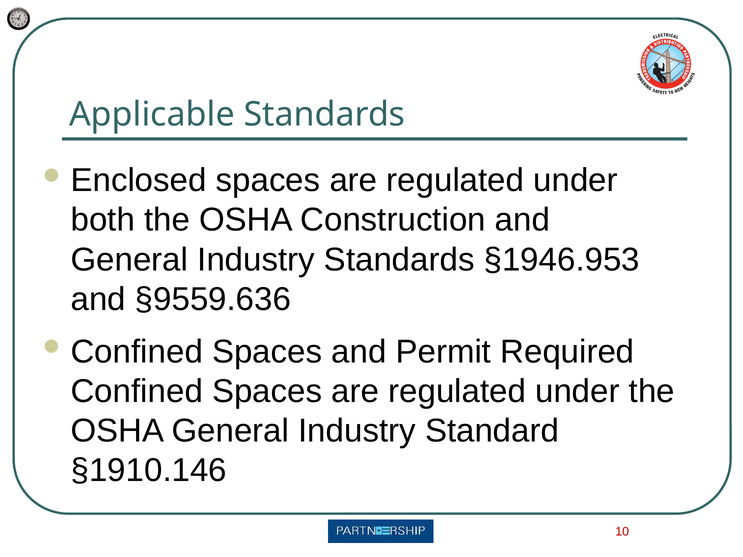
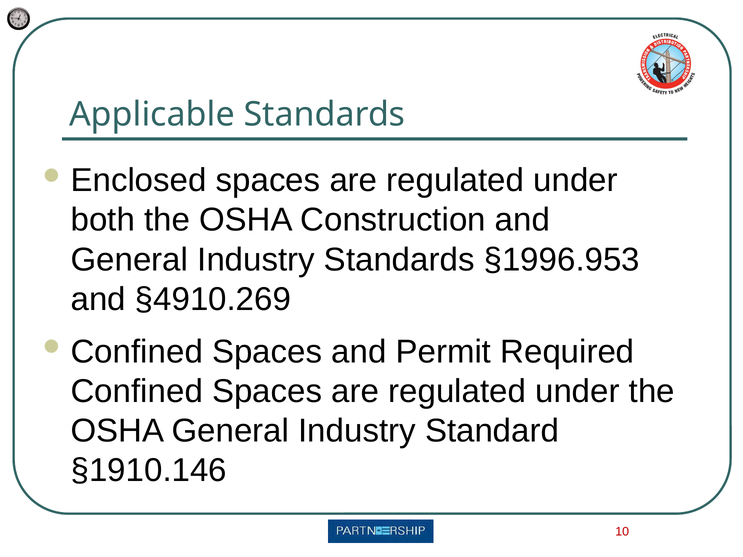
§1946.953: §1946.953 -> §1996.953 (562, 260)
§9559.636: §9559.636 -> §4910.269 (213, 299)
